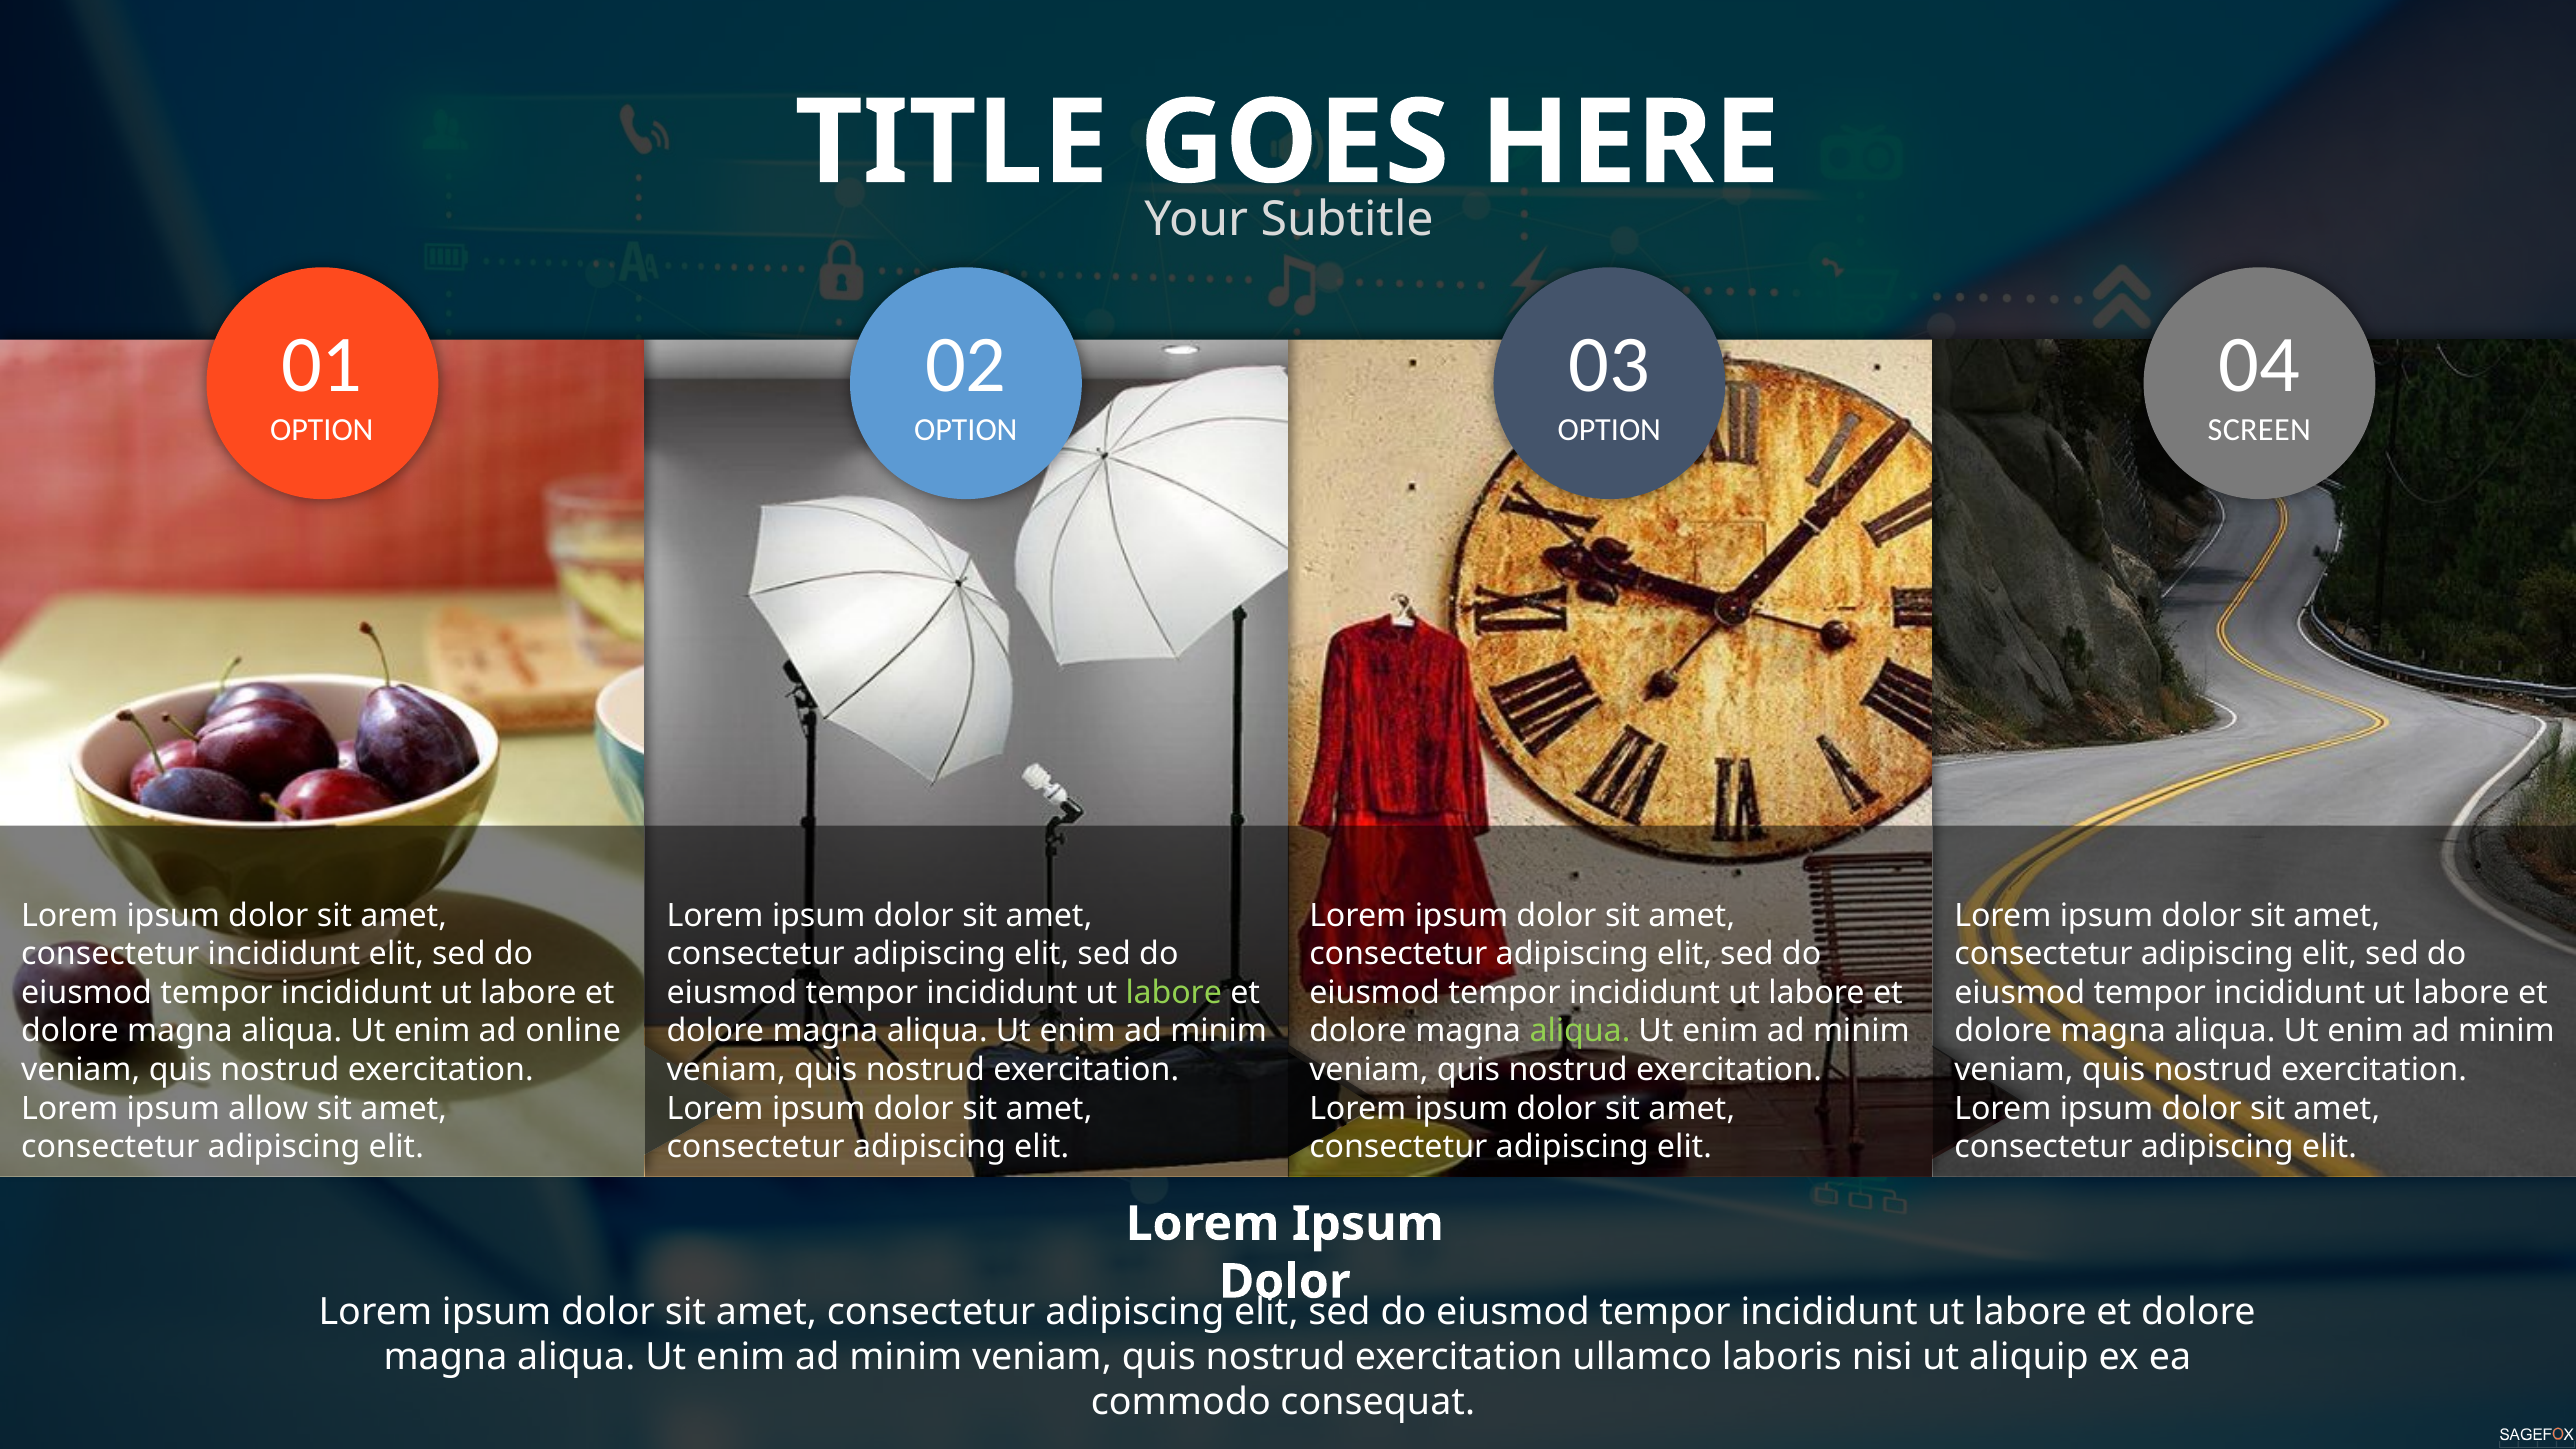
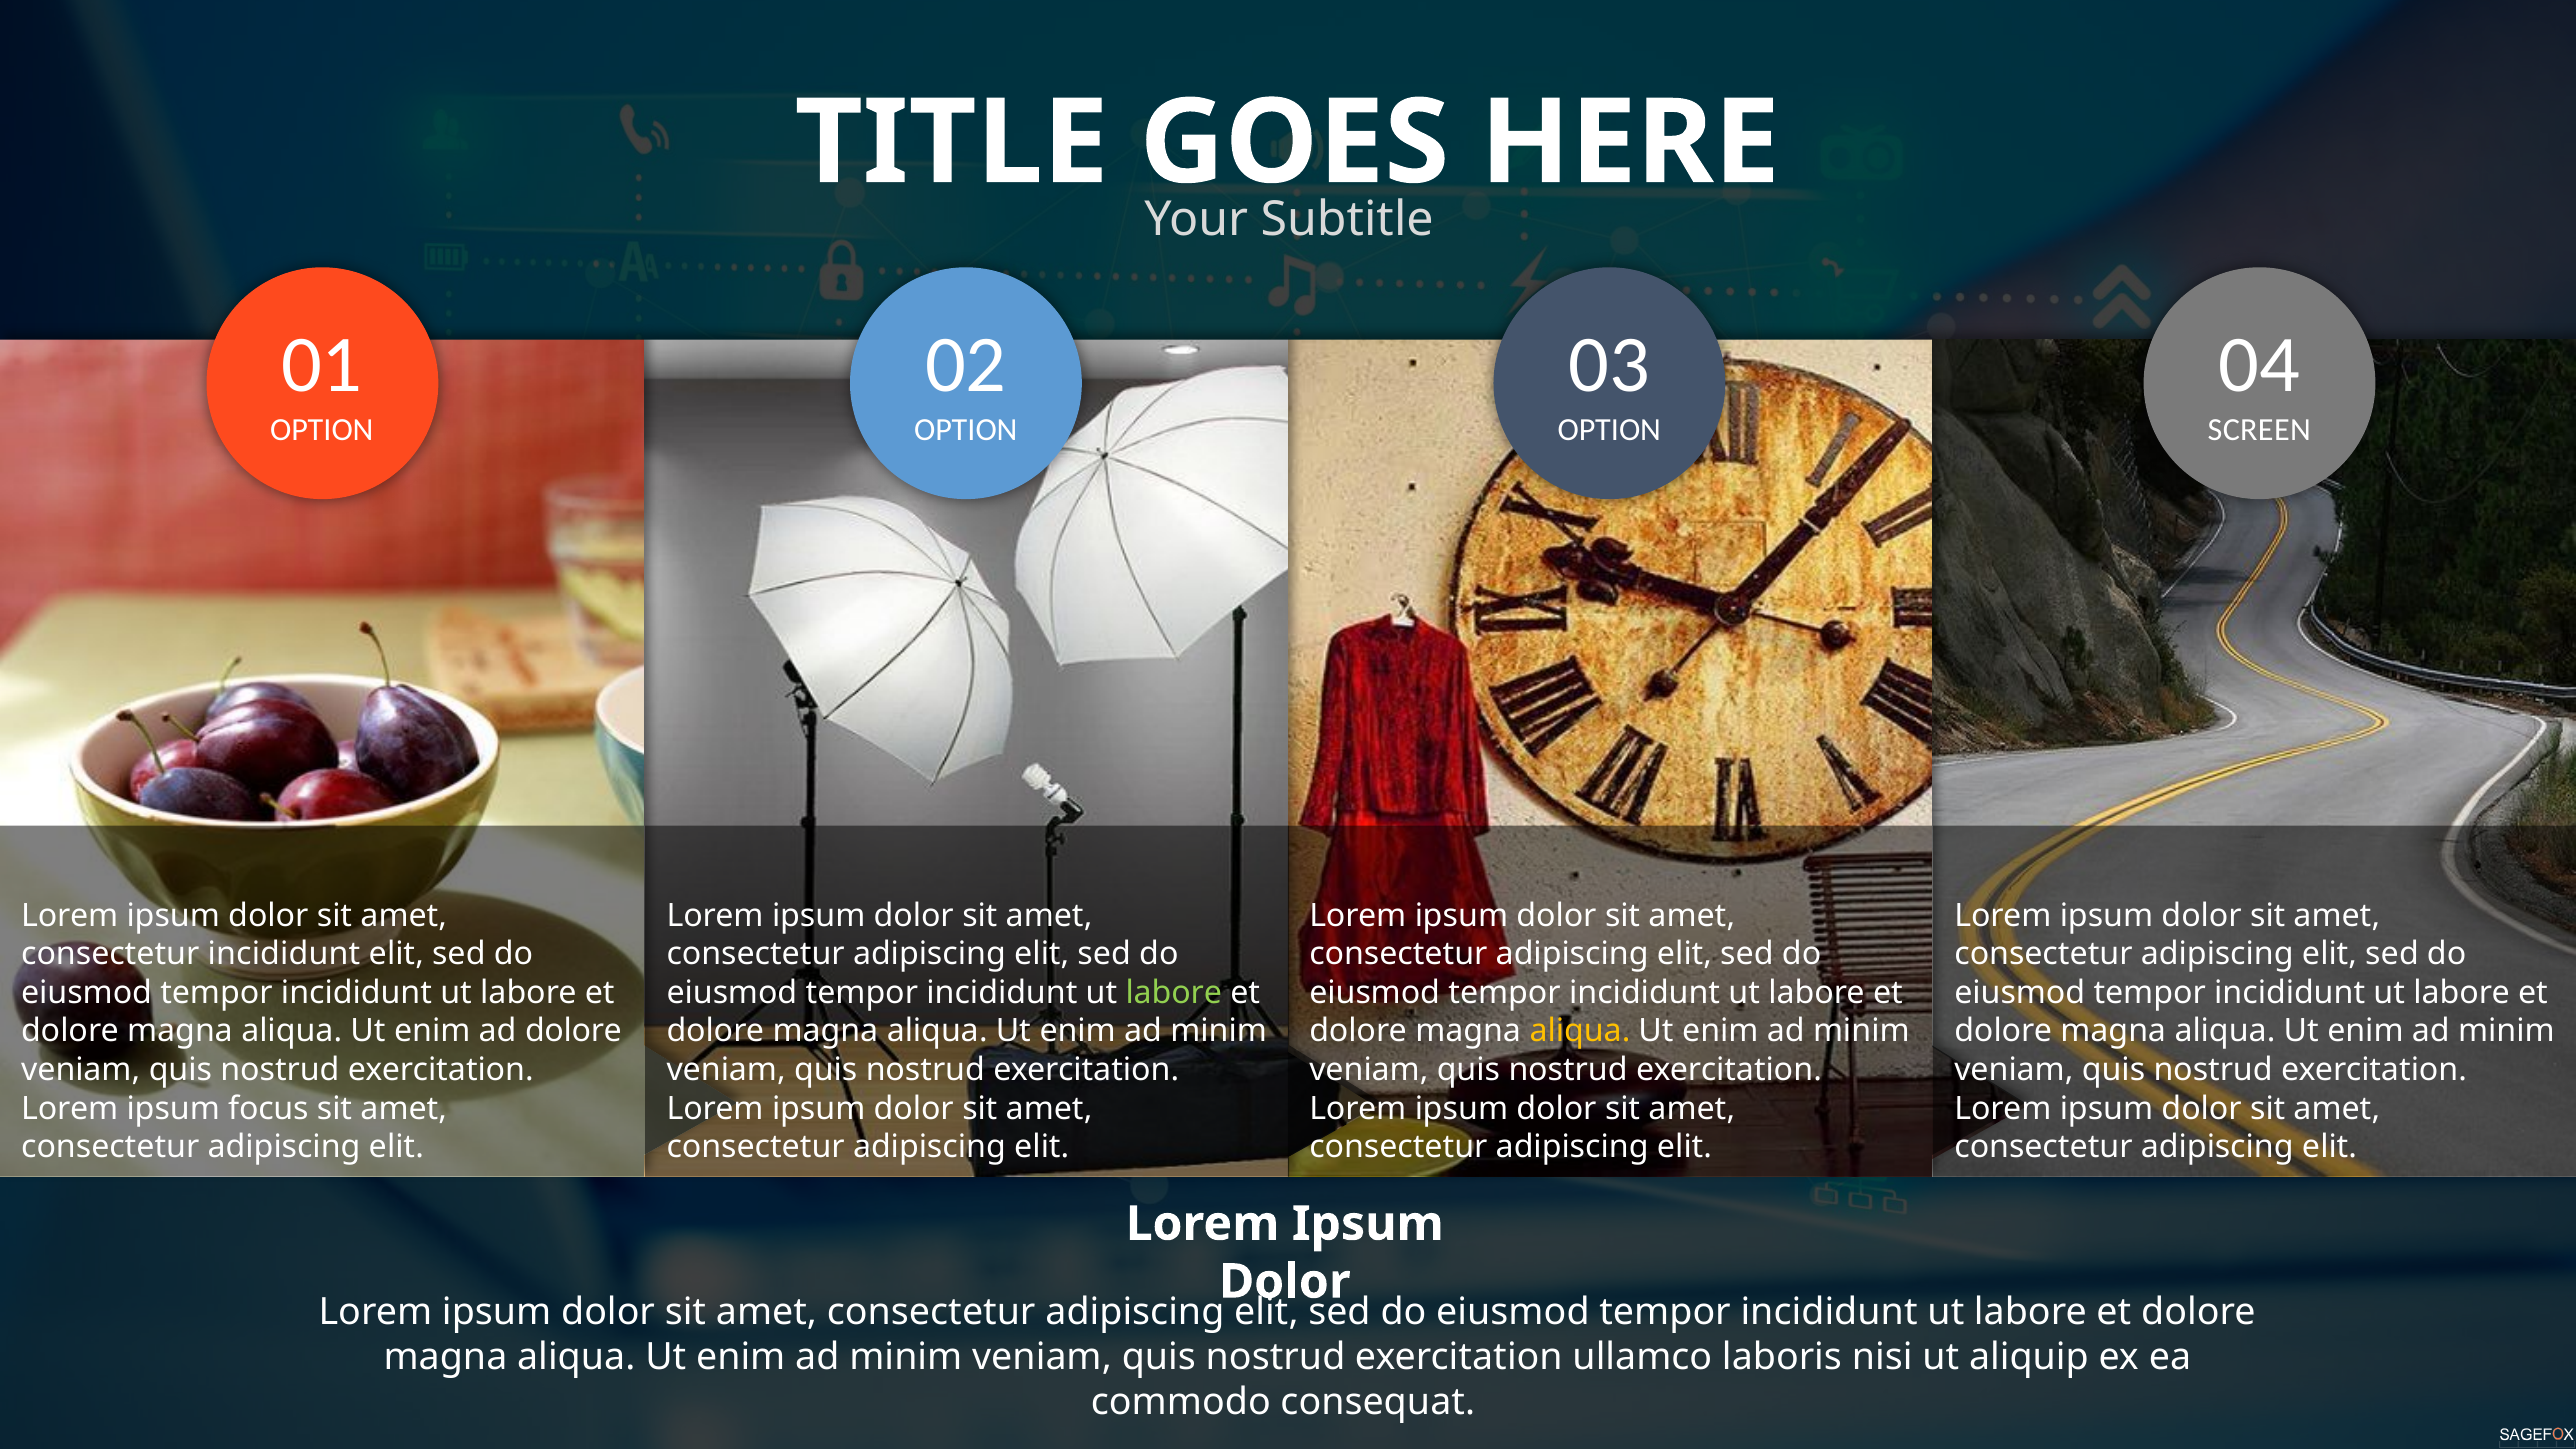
ad online: online -> dolore (573, 1031)
aliqua colour: light green -> yellow (1580, 1031)
allow: allow -> focus (268, 1109)
